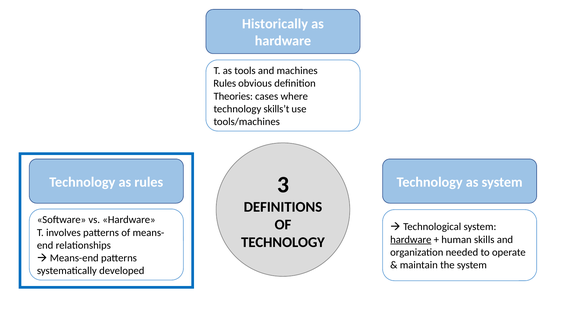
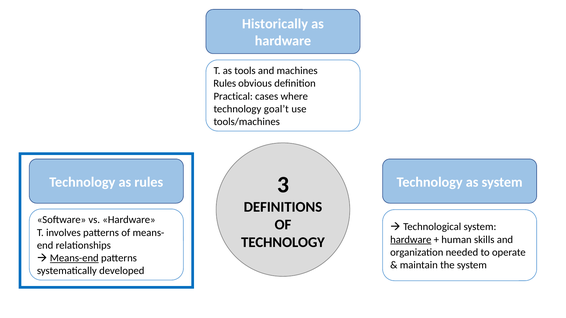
Theories: Theories -> Practical (233, 96)
skills’t: skills’t -> goal’t (276, 109)
Means-end underline: none -> present (74, 258)
